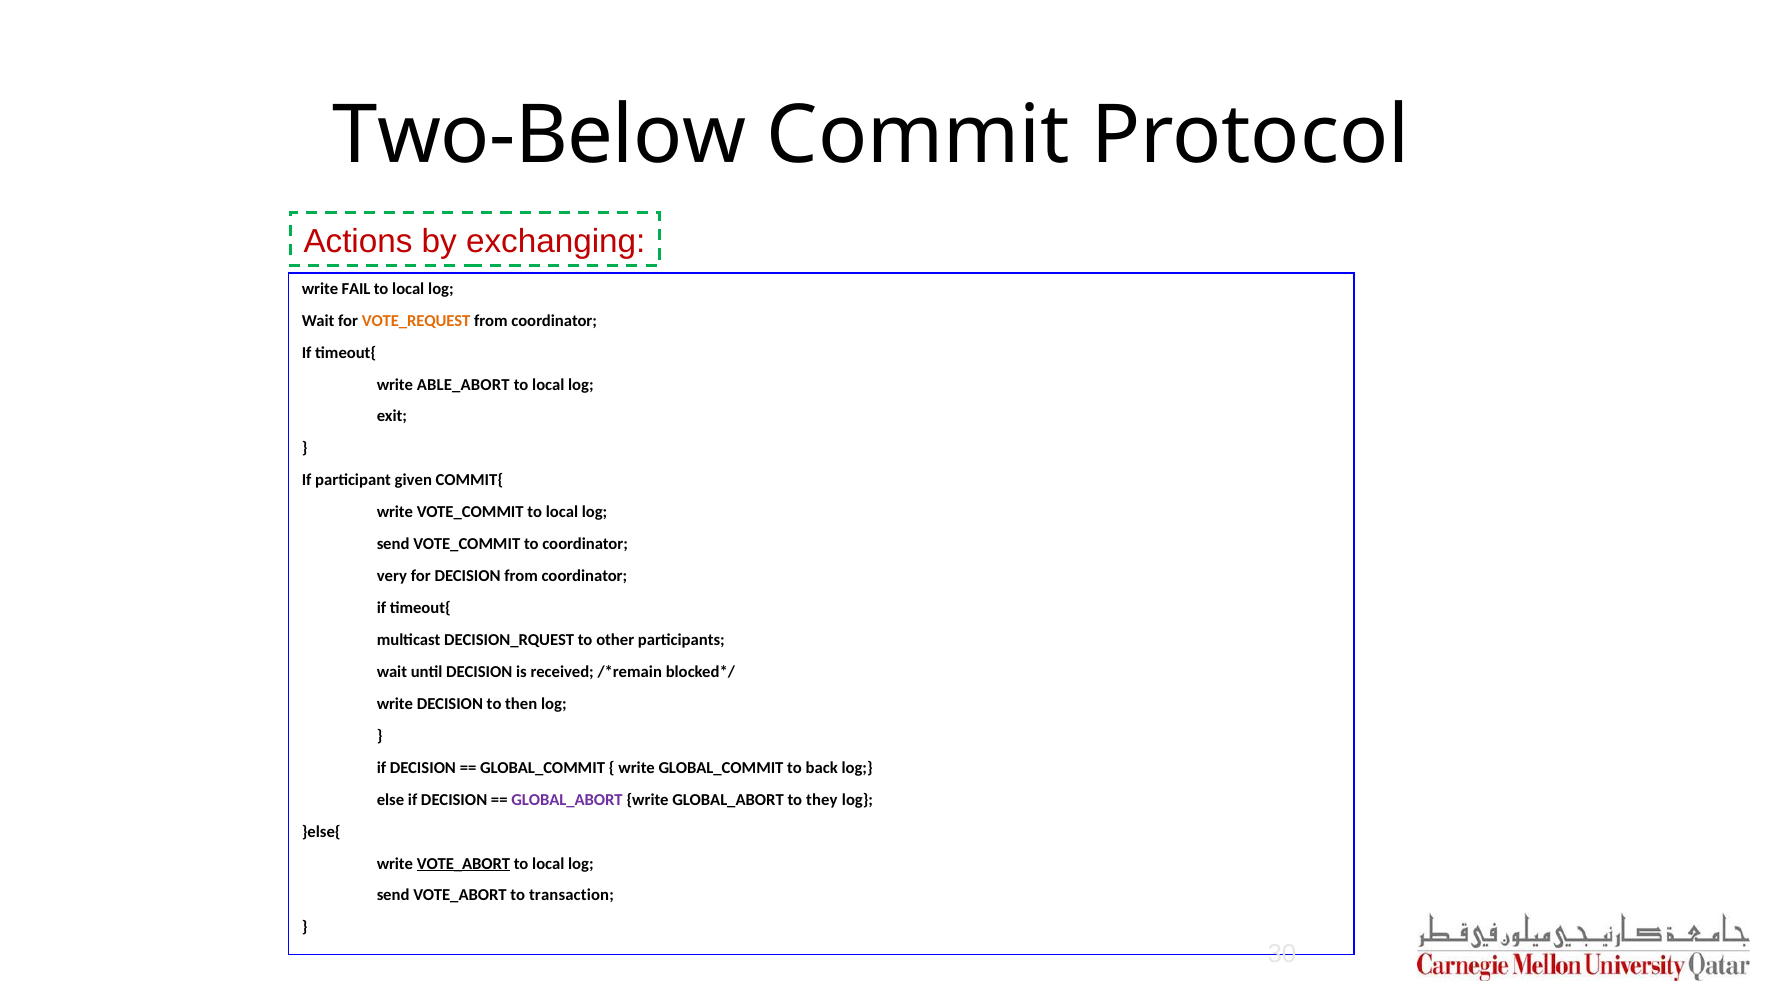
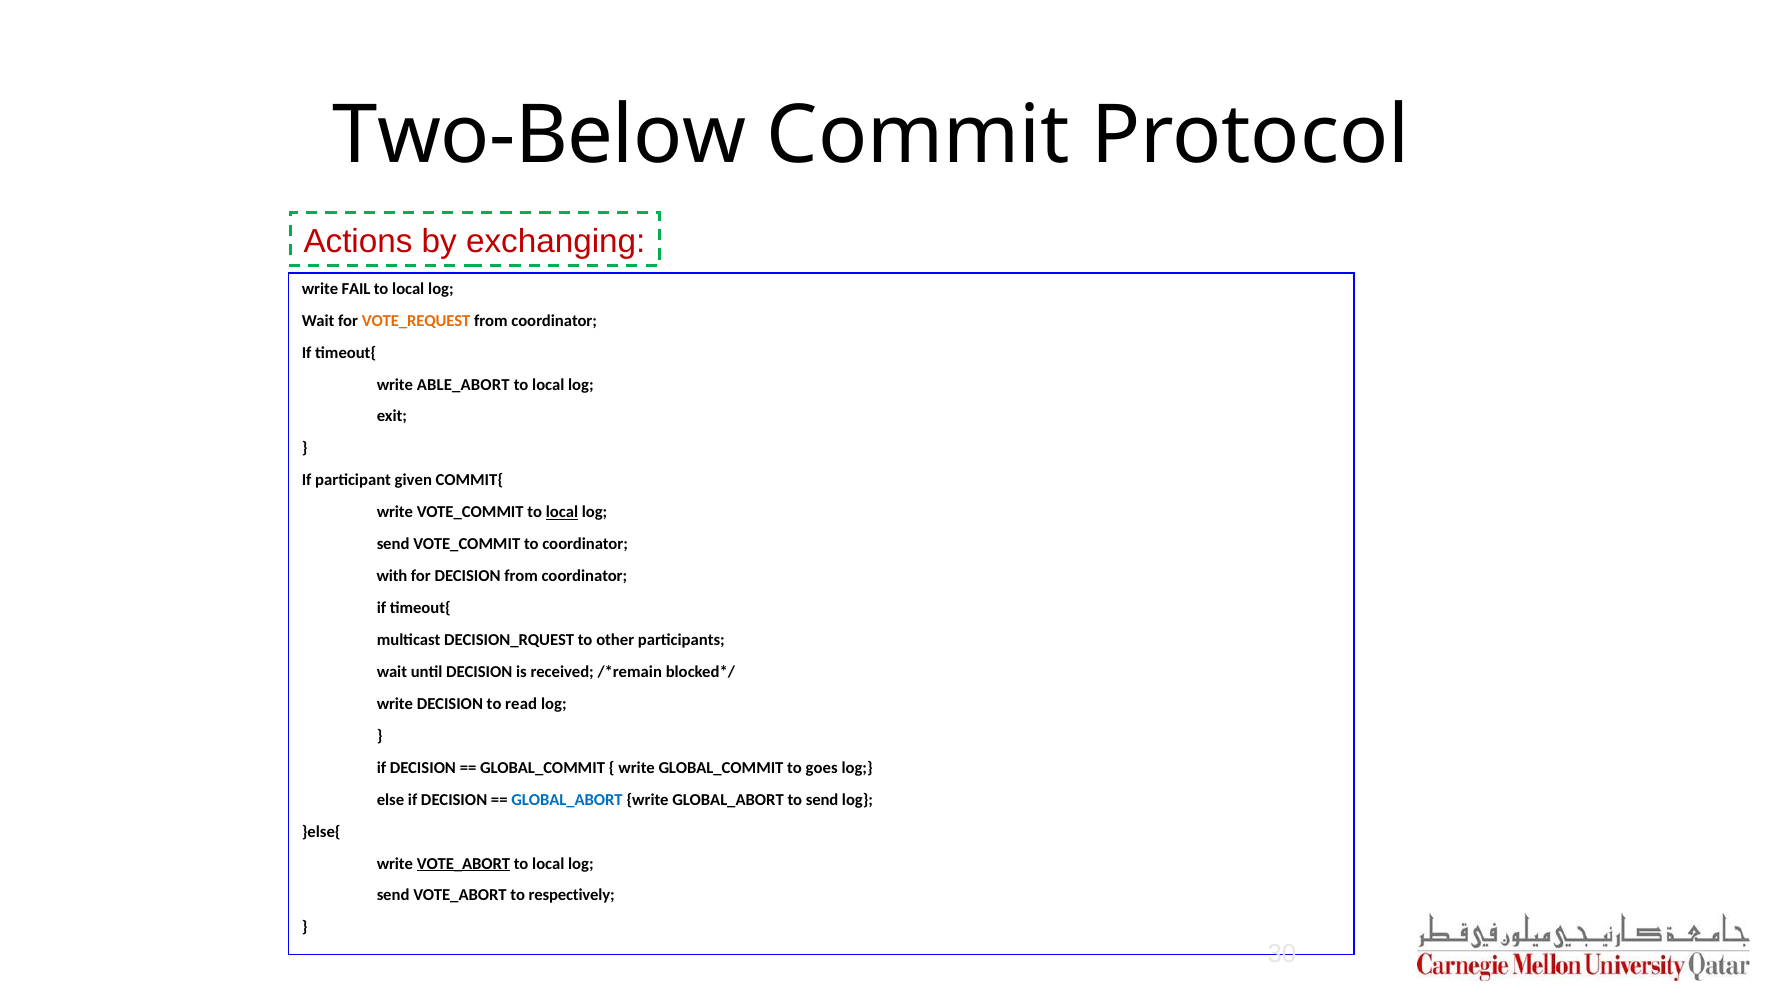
local underline: none -> present (562, 512)
very: very -> with (392, 576)
then: then -> read (521, 704)
back: back -> goes (822, 768)
GLOBAL_ABORT colour: purple -> blue (567, 800)
to they: they -> send (822, 800)
transaction: transaction -> respectively (572, 895)
